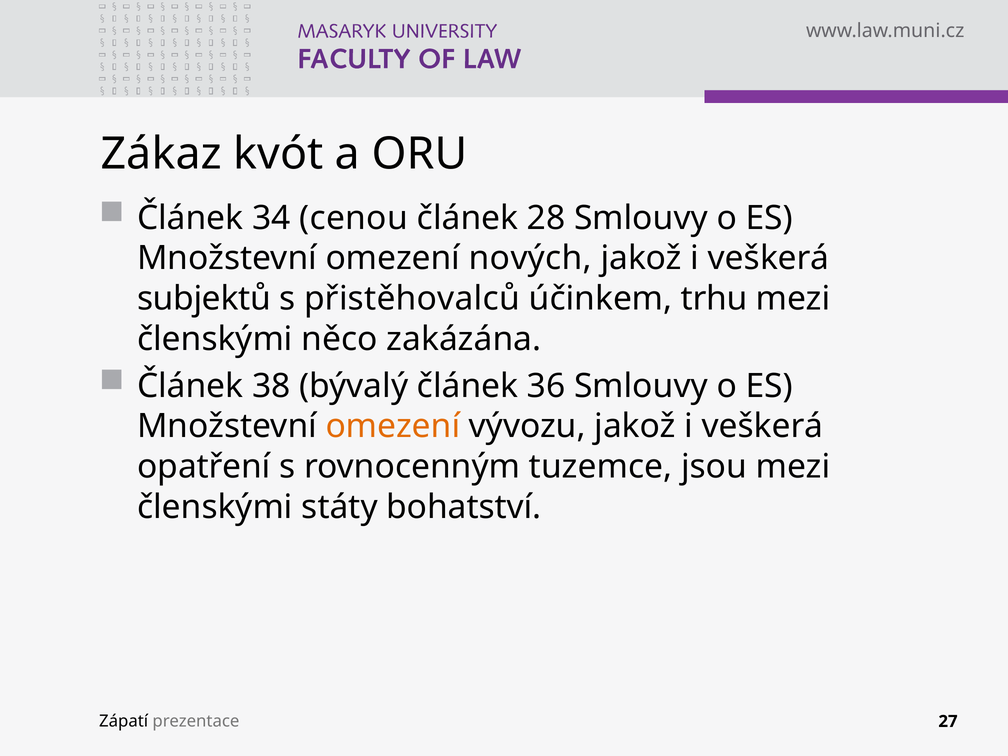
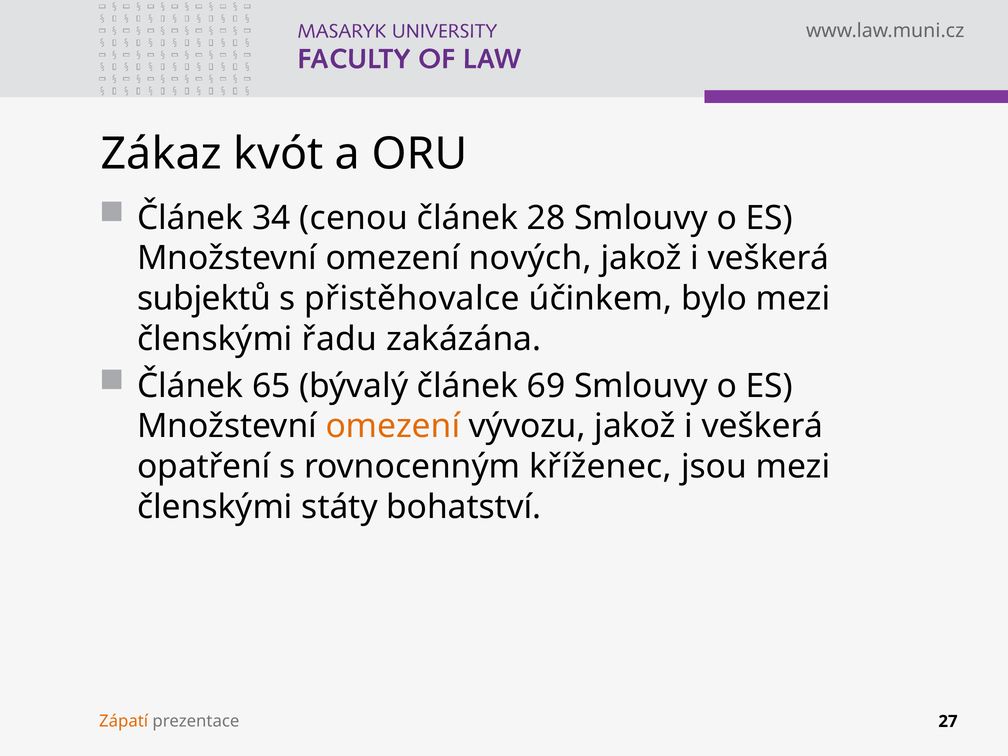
přistěhovalců: přistěhovalců -> přistěhovalce (412, 299)
trhu: trhu -> bylo (714, 299)
něco: něco -> řadu (339, 339)
38: 38 -> 65 (271, 386)
36: 36 -> 69 (546, 386)
tuzemce: tuzemce -> kříženec (600, 467)
Zápatí colour: black -> orange (124, 721)
